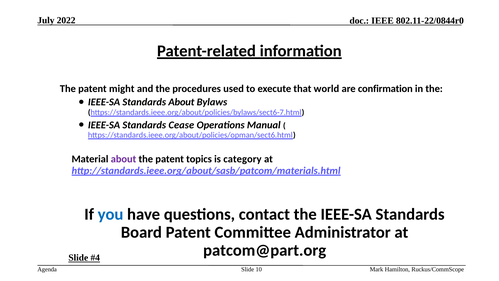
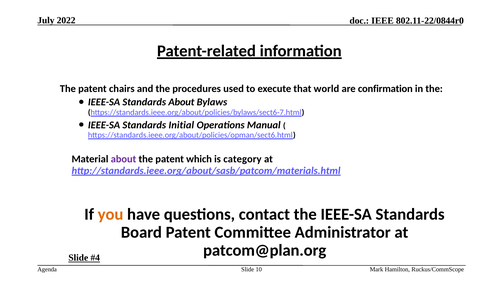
might: might -> chairs (122, 89)
Cease: Cease -> Initial (181, 125)
topics: topics -> which (199, 159)
you colour: blue -> orange (111, 214)
patcom@part.org: patcom@part.org -> patcom@plan.org (265, 250)
